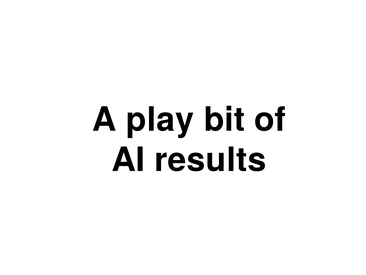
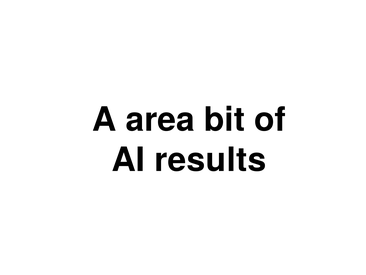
play: play -> area (160, 119)
